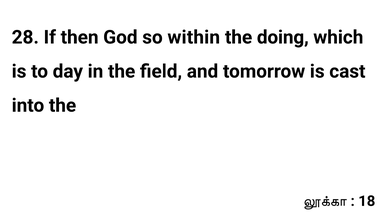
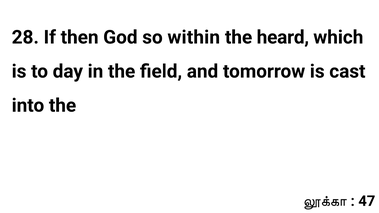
doing: doing -> heard (283, 37)
18: 18 -> 47 (367, 201)
